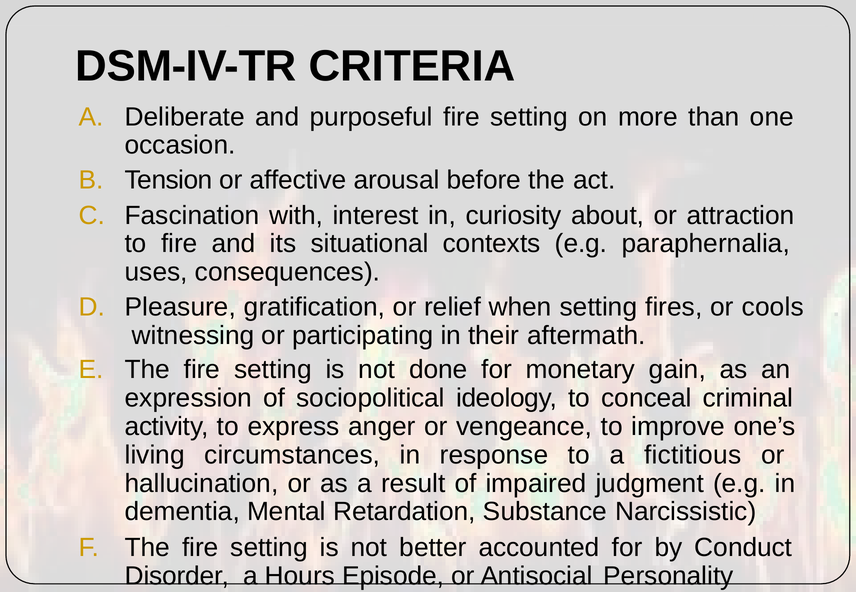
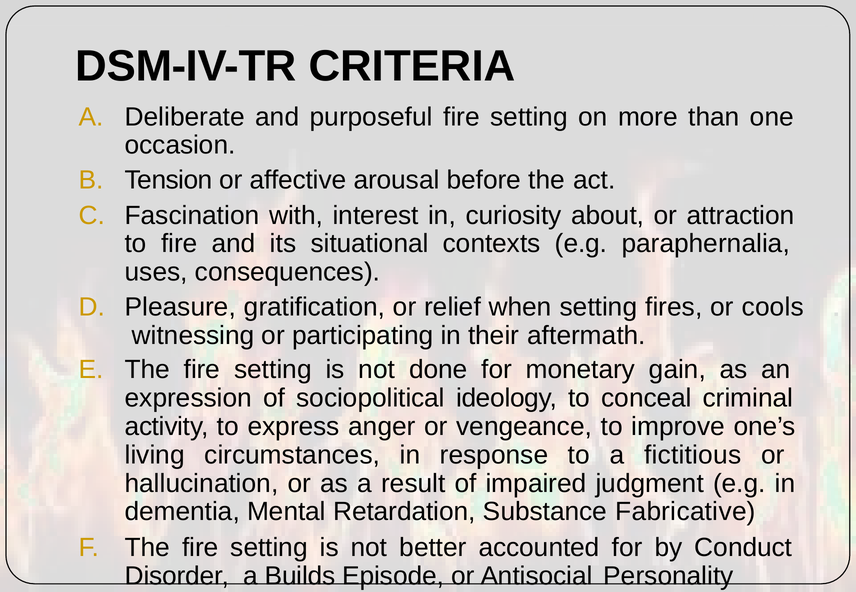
Narcissistic: Narcissistic -> Fabricative (686, 512)
Hours: Hours -> Builds (300, 577)
